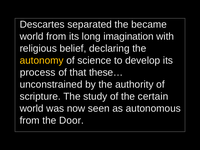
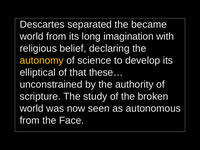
process: process -> elliptical (38, 72)
certain: certain -> broken (153, 96)
Door: Door -> Face (72, 120)
